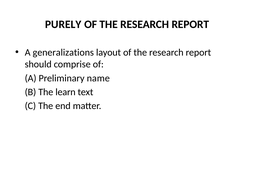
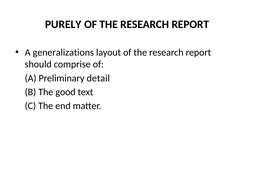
name: name -> detail (98, 78)
learn: learn -> good (65, 92)
